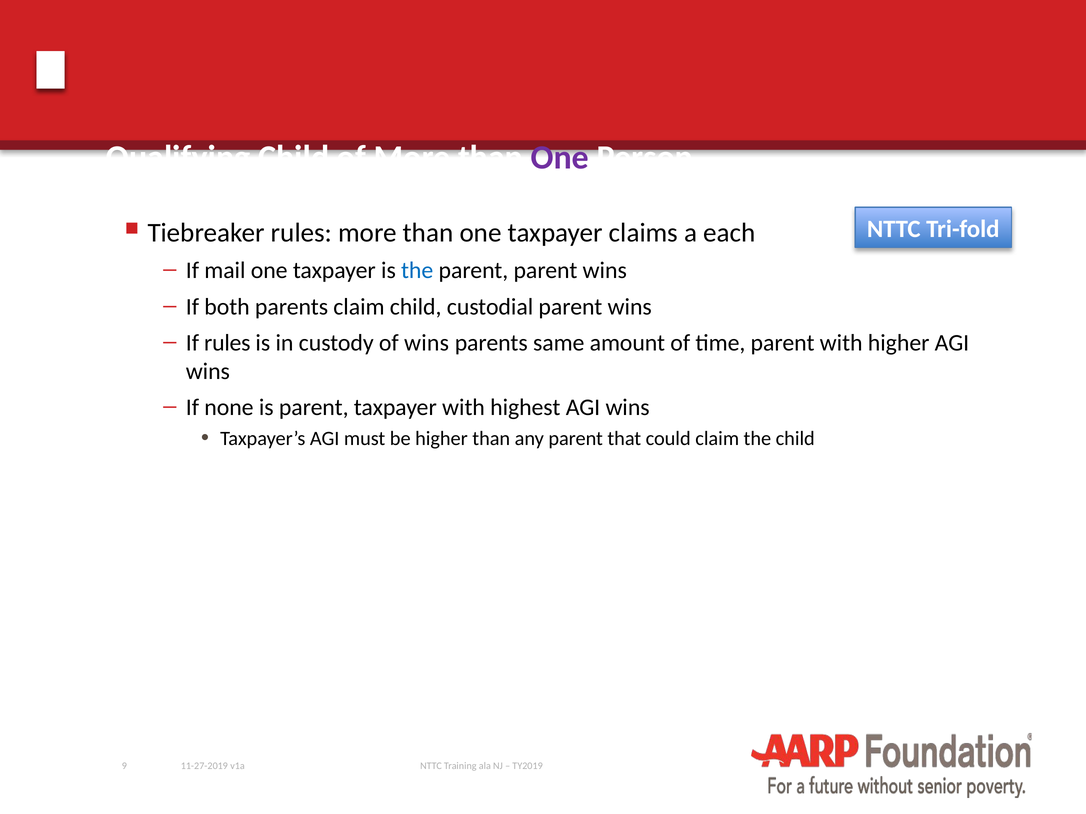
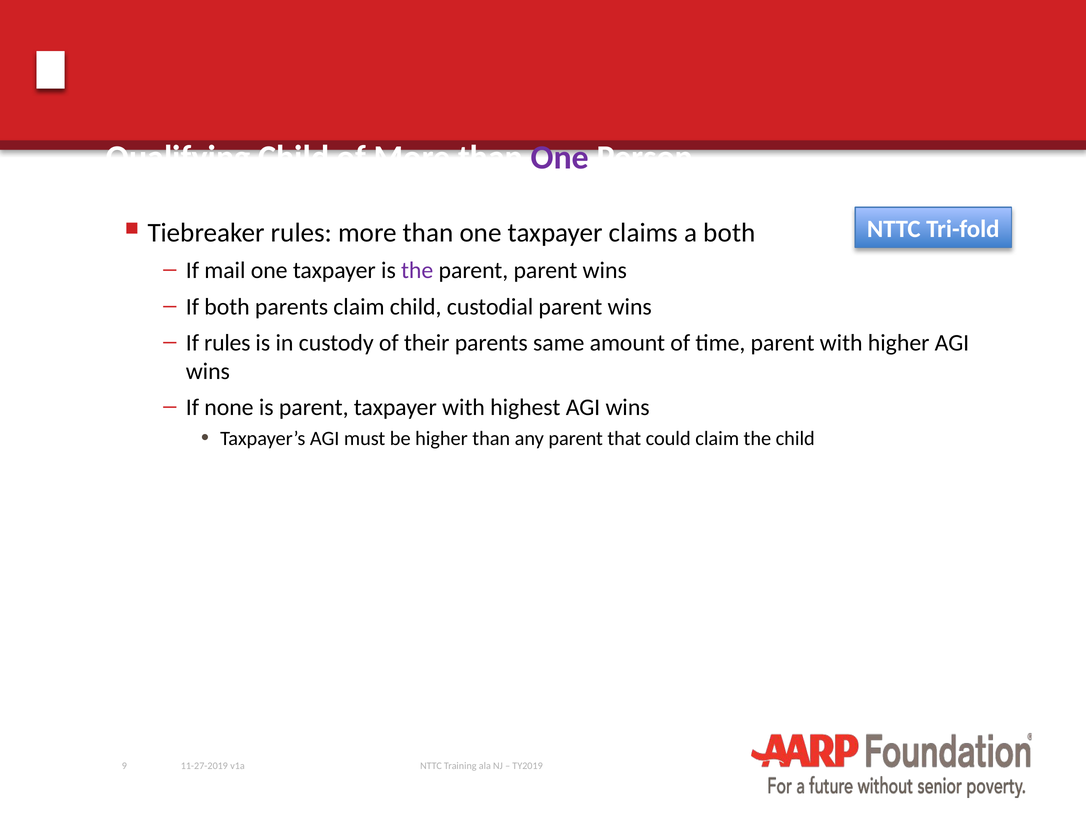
a each: each -> both (729, 233)
the colour: blue -> purple (417, 271)
of wins: wins -> their (427, 343)
